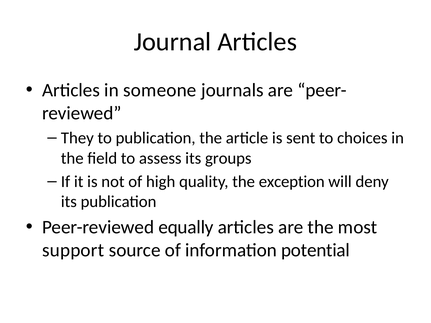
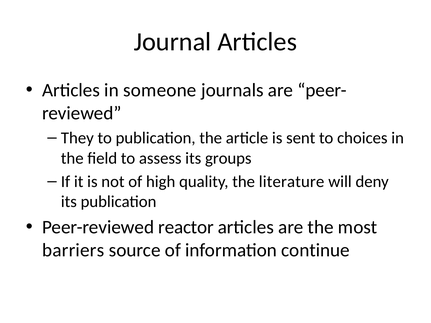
exception: exception -> literature (292, 182)
equally: equally -> reactor (186, 227)
support: support -> barriers (73, 250)
potential: potential -> continue (315, 250)
